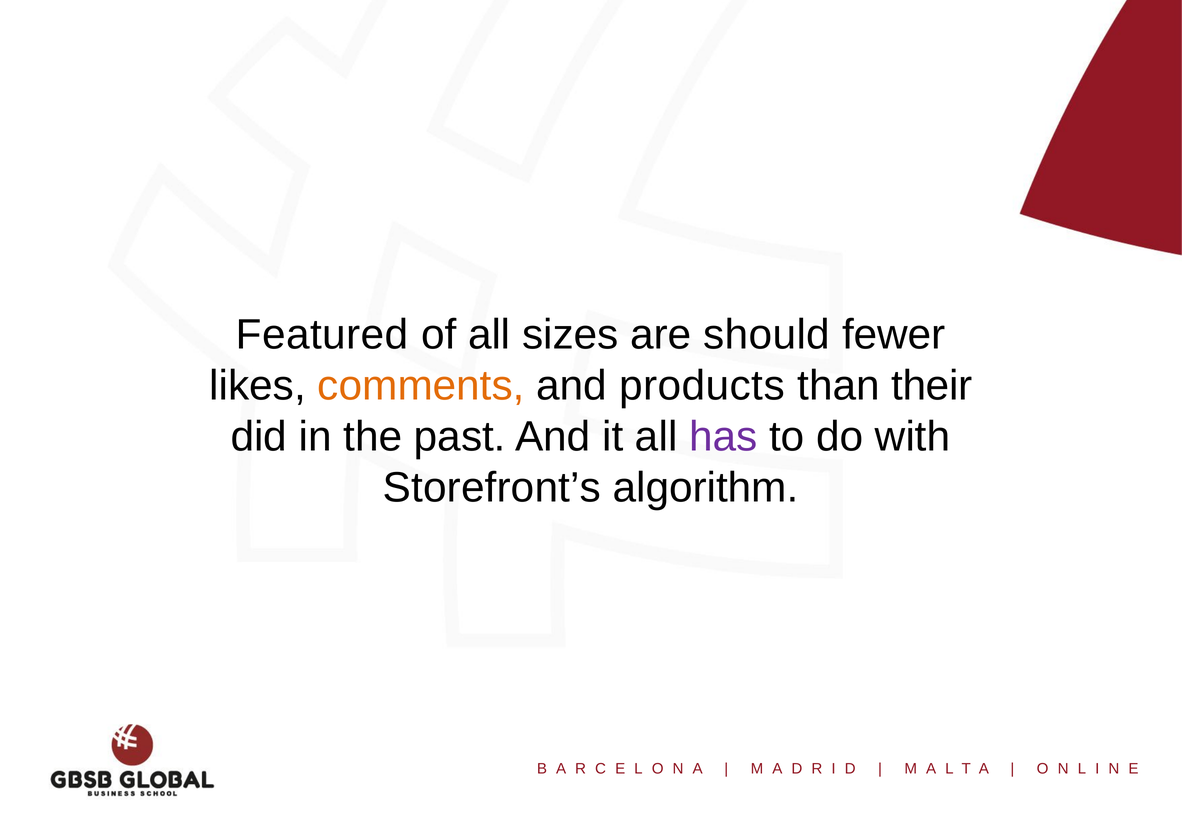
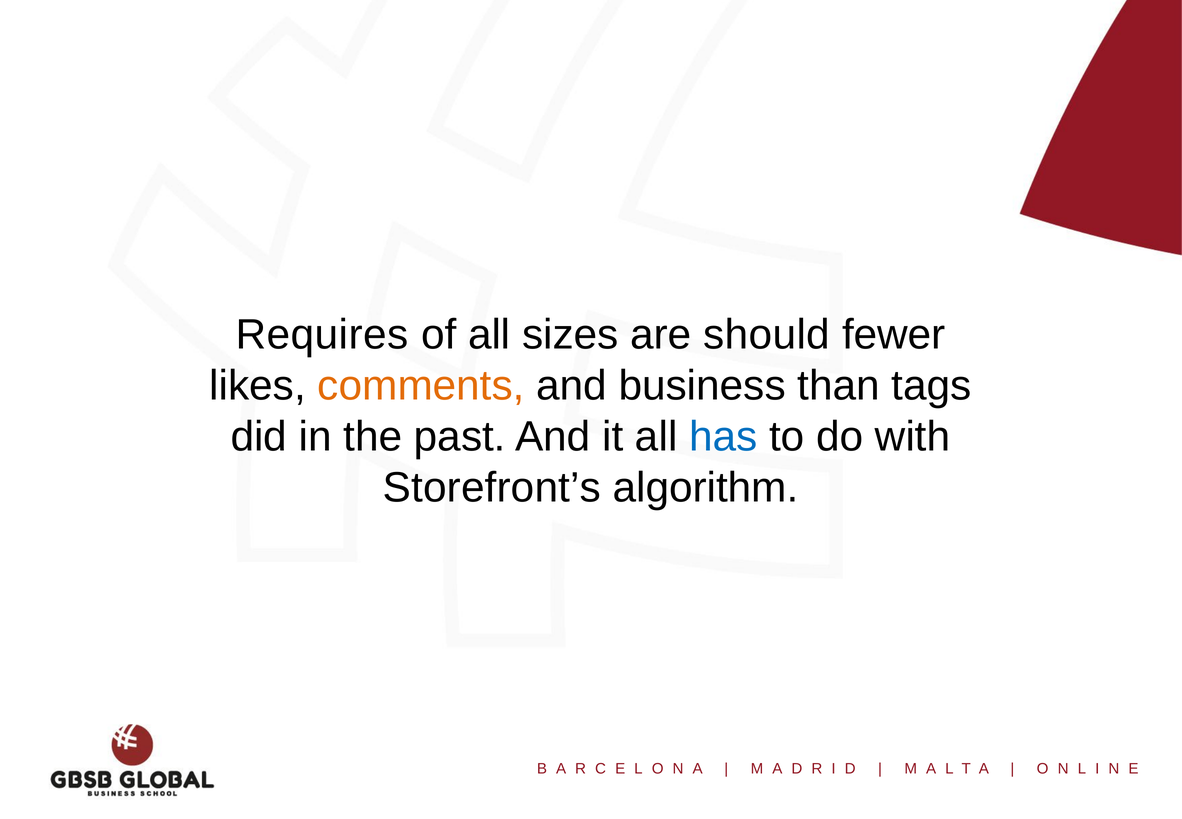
Featured: Featured -> Requires (322, 335)
products: products -> business (702, 386)
their: their -> tags (932, 386)
has colour: purple -> blue (723, 436)
